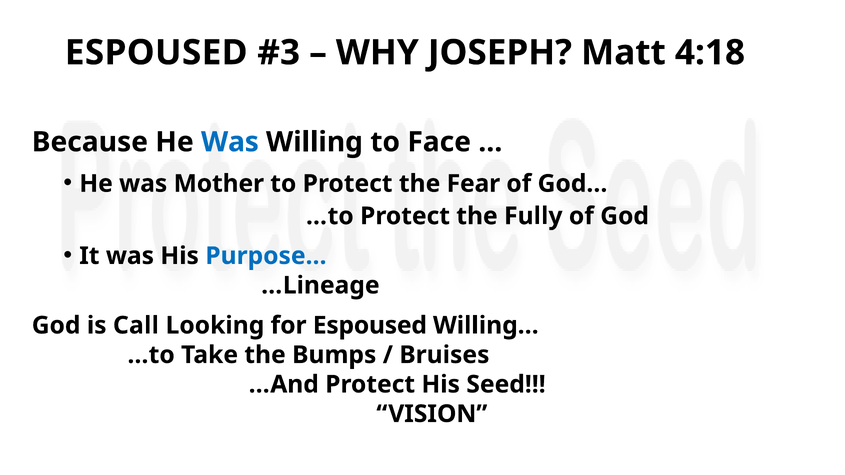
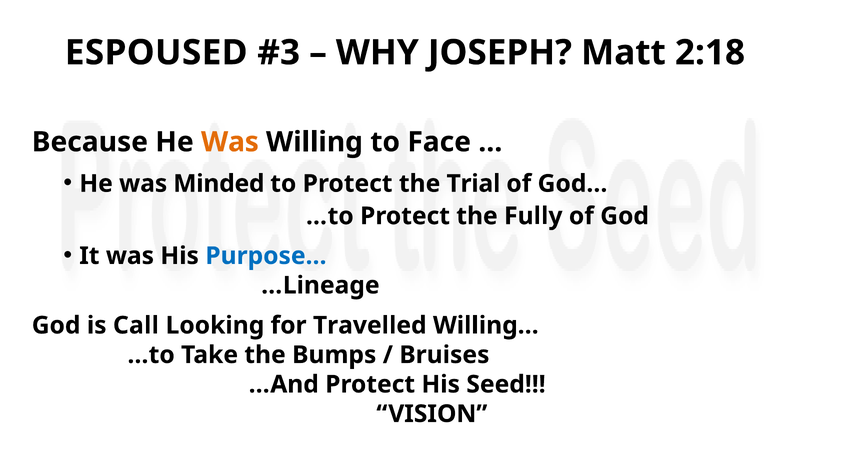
4:18: 4:18 -> 2:18 (710, 53)
Was colour: blue -> orange (230, 142)
Mother: Mother -> Minded (219, 184)
Fear: Fear -> Trial (473, 184)
for Espoused: Espoused -> Travelled (370, 326)
